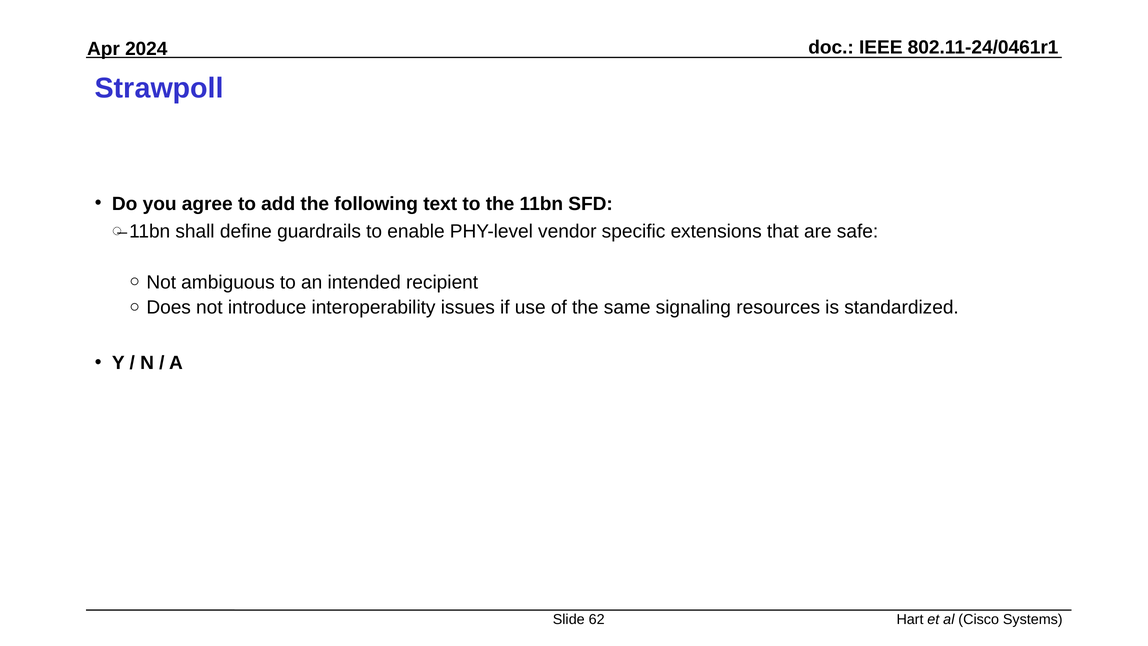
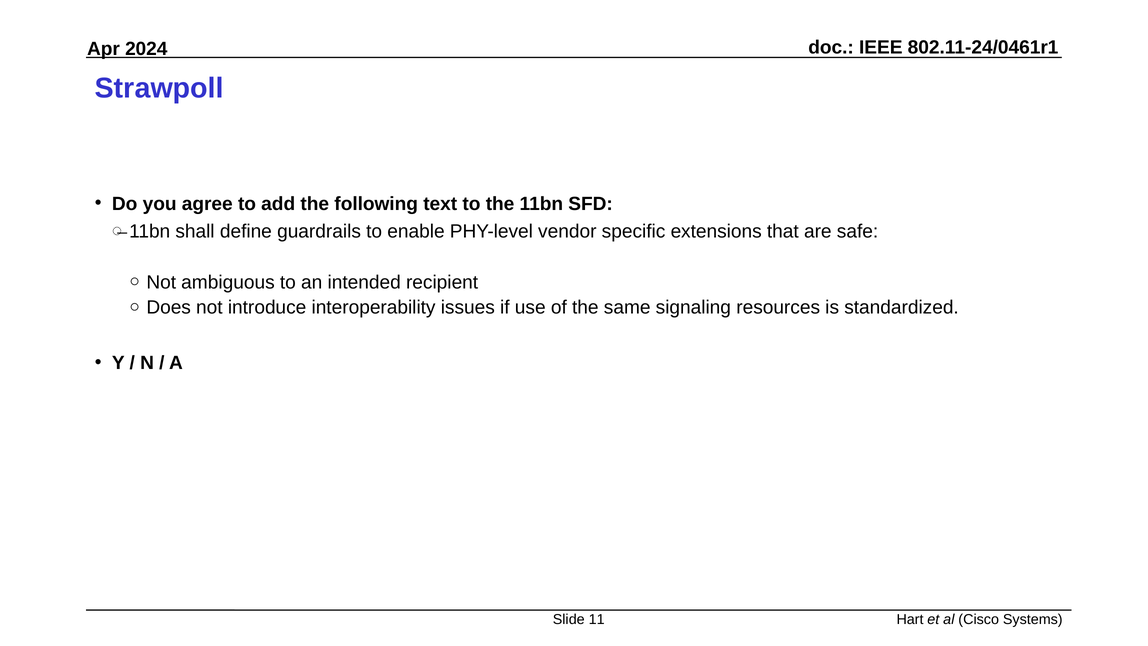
62: 62 -> 11 (597, 619)
